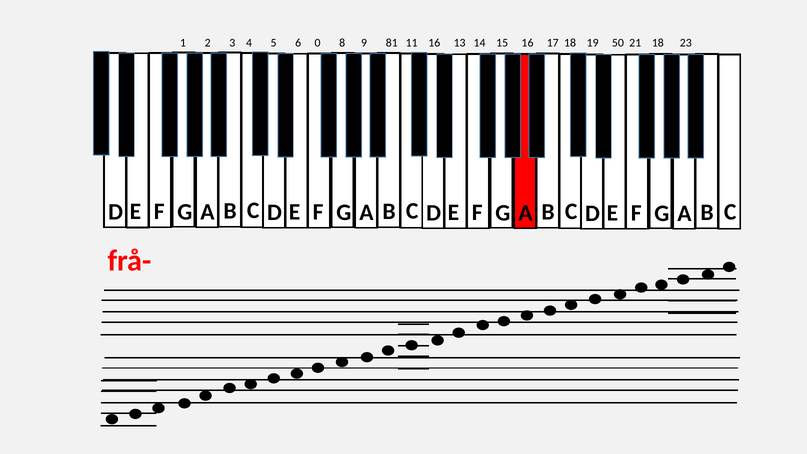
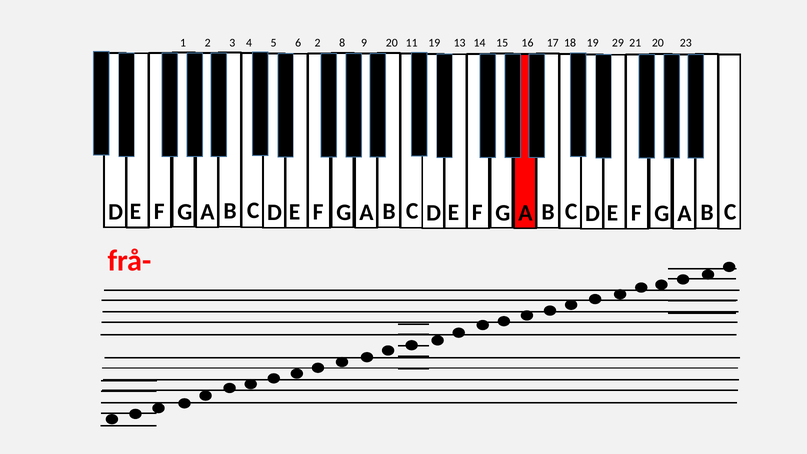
6 0: 0 -> 2 (318, 43)
9 81: 81 -> 20 (392, 43)
11 16: 16 -> 19 (434, 43)
50: 50 -> 29 (618, 43)
21 18: 18 -> 20 (658, 43)
